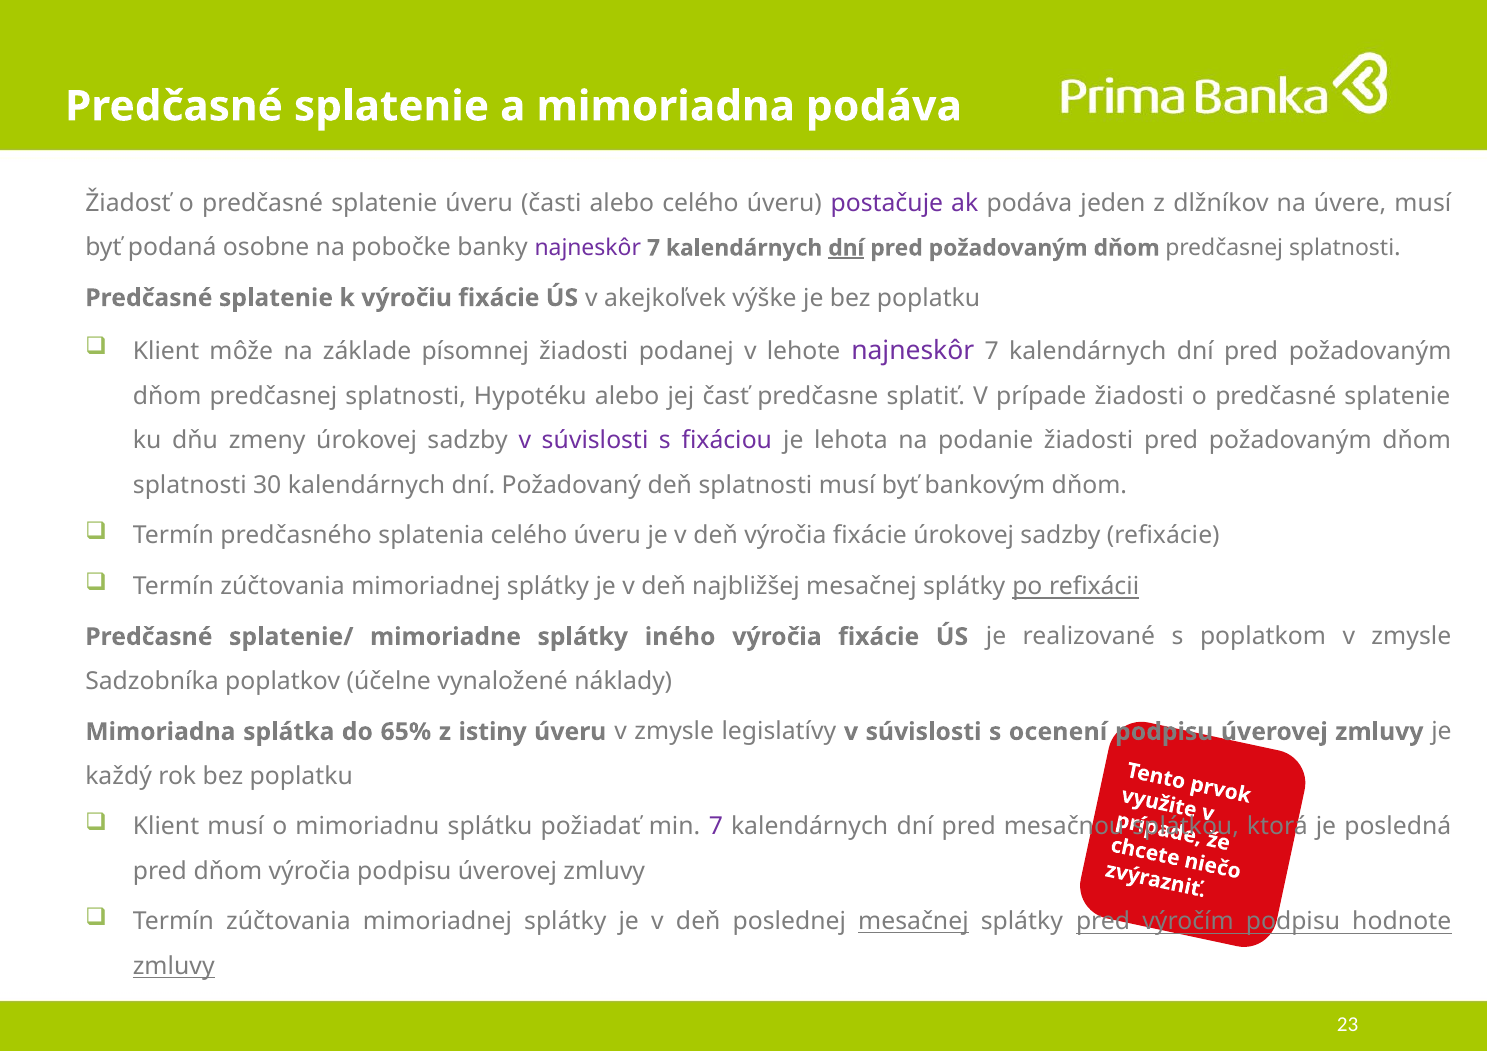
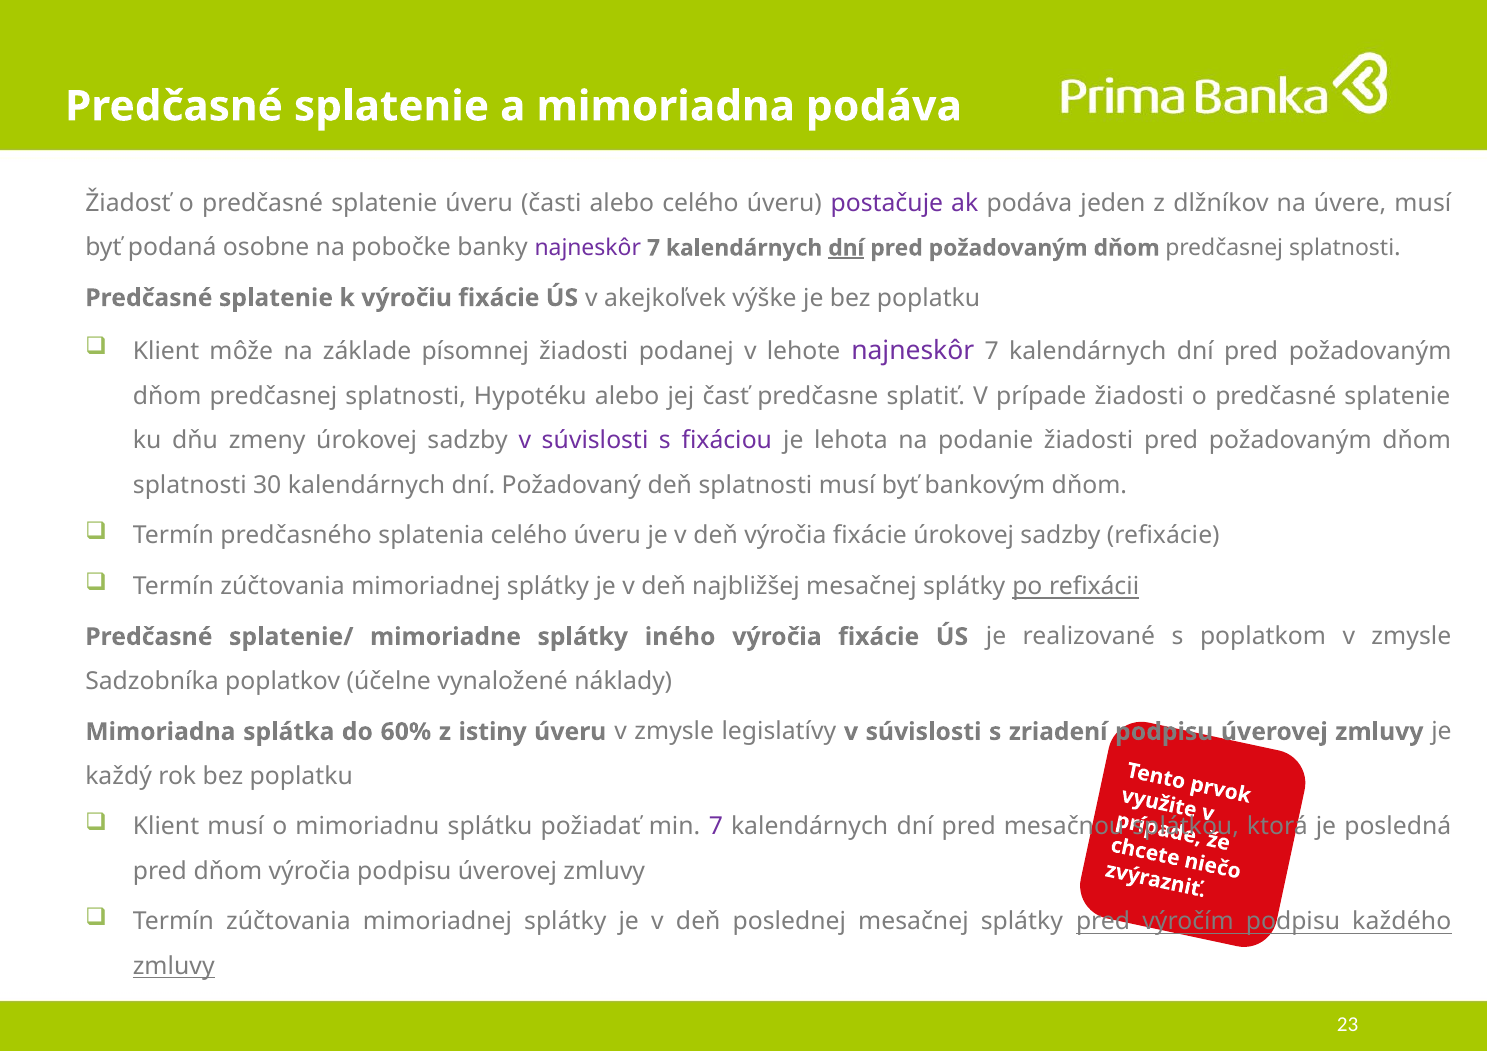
65%: 65% -> 60% (406, 732)
ocenení: ocenení -> zriadení (1058, 732)
mesačnej underline: present -> none (913, 922)
hodnote: hodnote -> každého (1402, 922)
